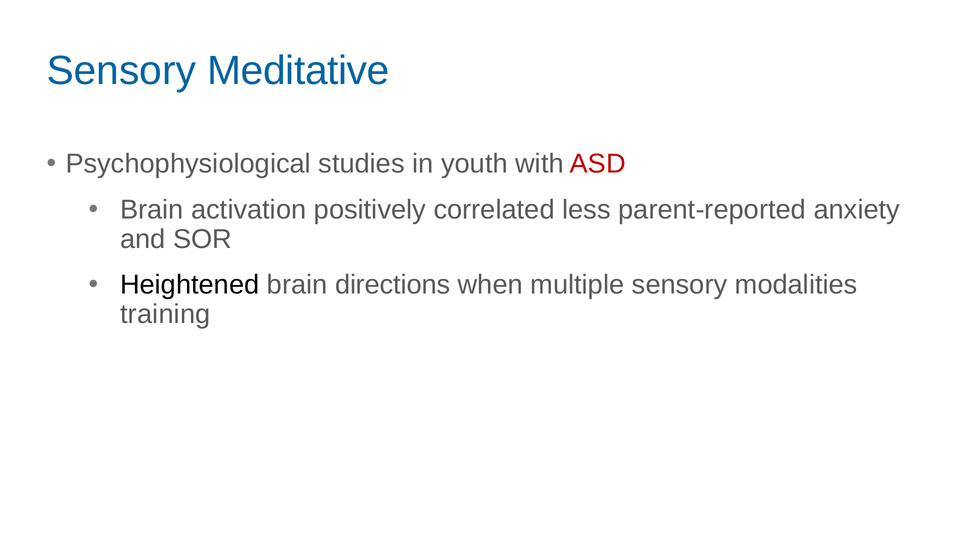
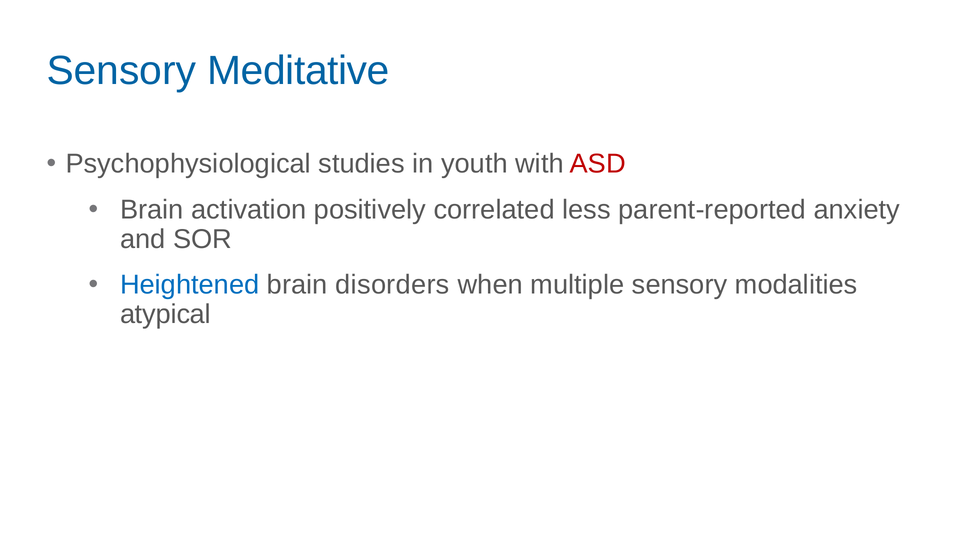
Heightened colour: black -> blue (190, 285)
directions: directions -> disorders (393, 285)
training: training -> atypical (166, 314)
